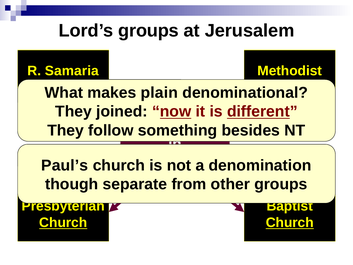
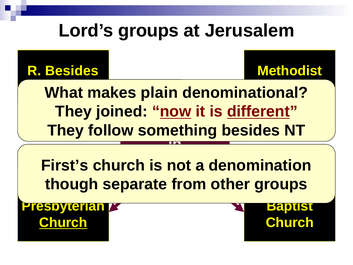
R Samaria: Samaria -> Besides (72, 71)
Paul’s: Paul’s -> First’s (65, 165)
Church underline: present -> none (290, 222)
